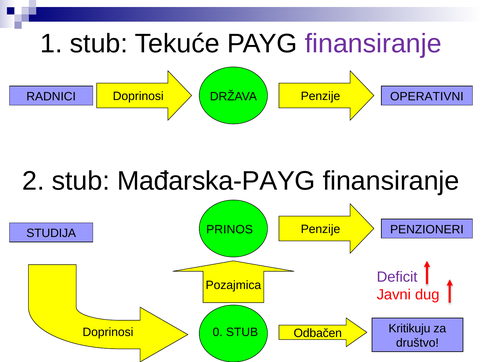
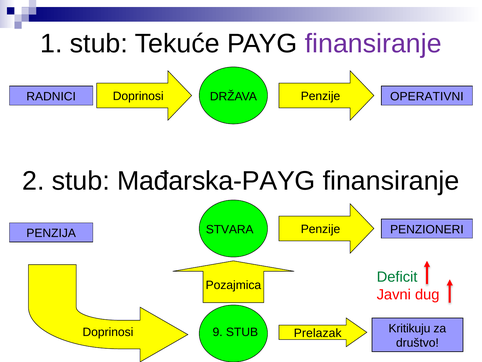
PRINOS: PRINOS -> STVARA (230, 229)
STUDIJA: STUDIJA -> PENZIJA (51, 233)
Deficit colour: purple -> green (397, 276)
0: 0 -> 9 (218, 332)
Odbačen: Odbačen -> Prelazak (318, 333)
